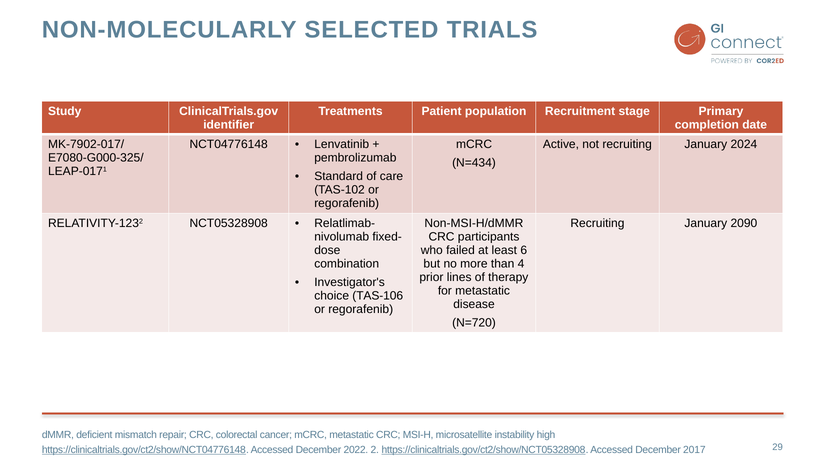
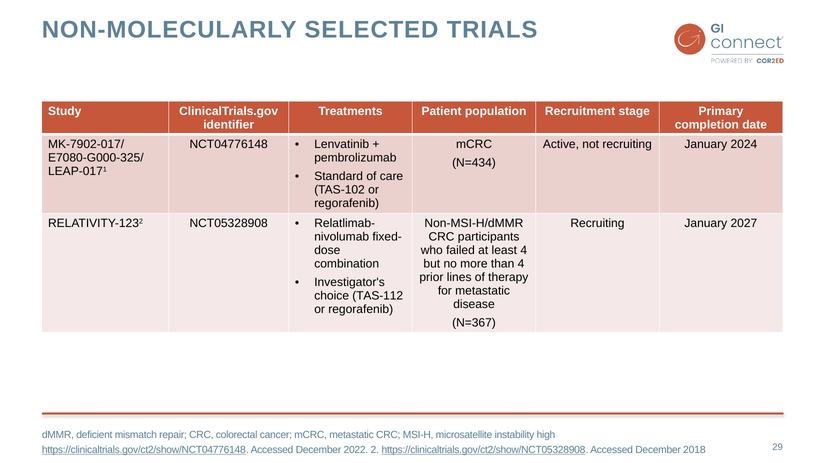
2090: 2090 -> 2027 (744, 223)
least 6: 6 -> 4 (524, 250)
TAS-106: TAS-106 -> TAS-112 (378, 296)
N=720: N=720 -> N=367 (474, 323)
2017: 2017 -> 2018 (694, 450)
